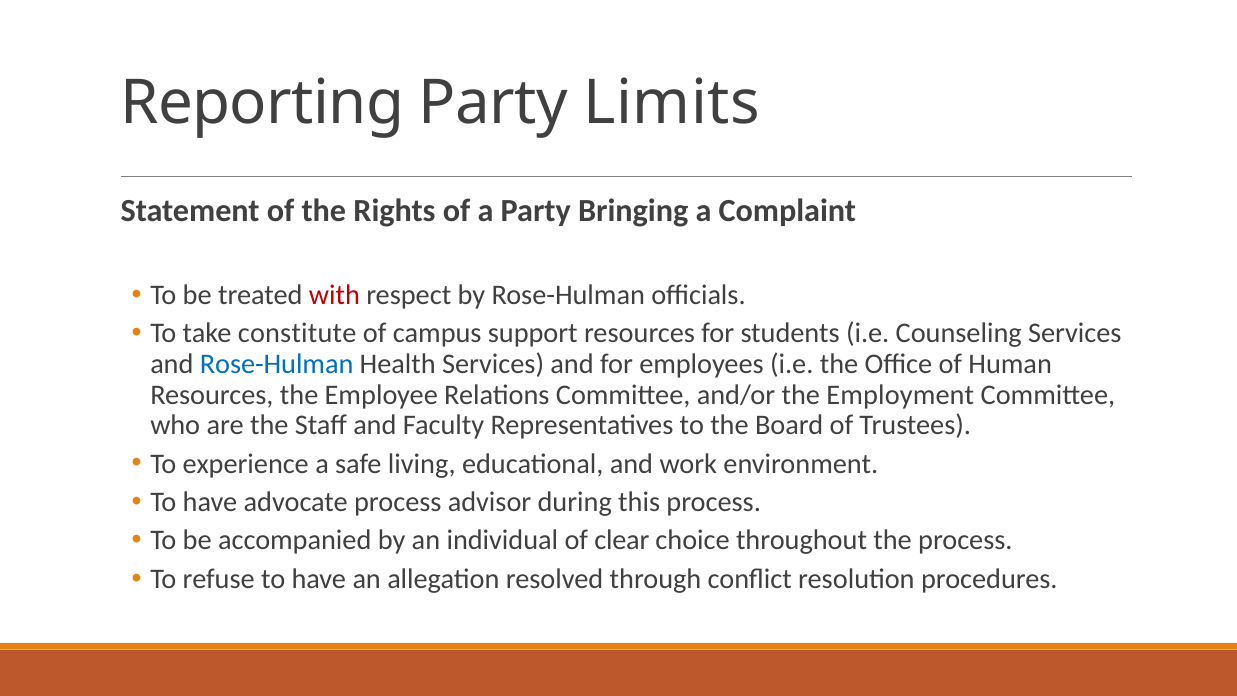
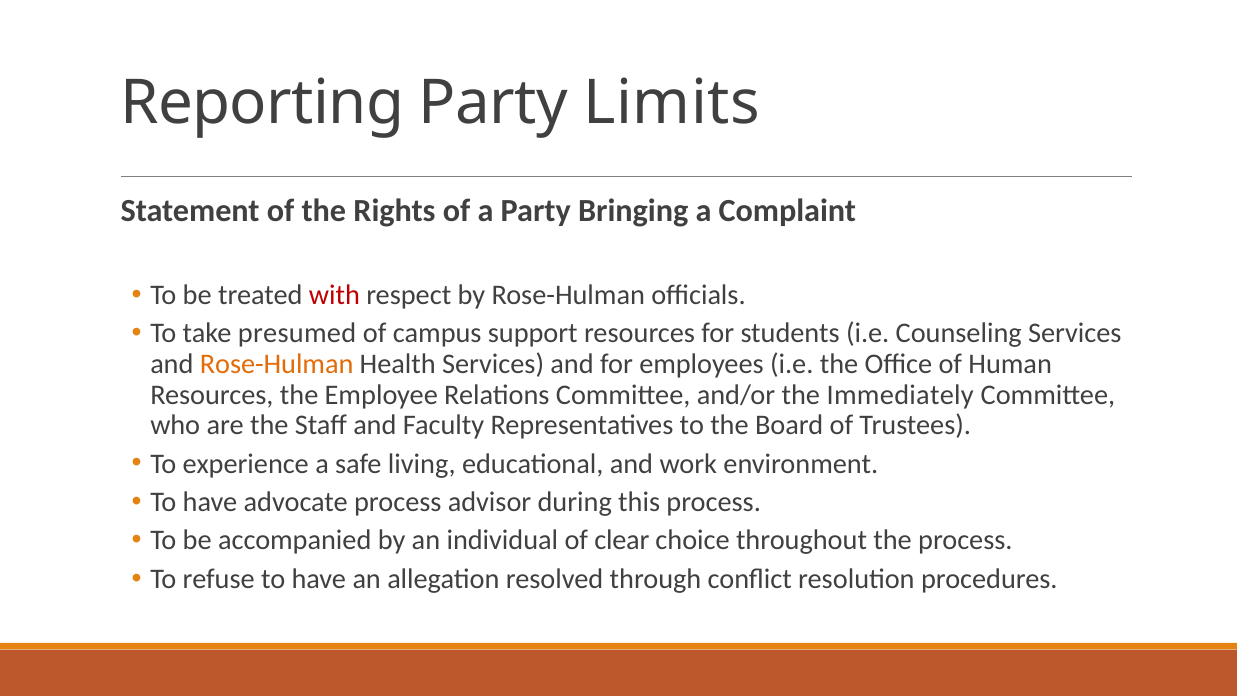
constitute: constitute -> presumed (297, 333)
Rose-Hulman colour: blue -> orange (277, 364)
Employment: Employment -> Immediately (900, 395)
